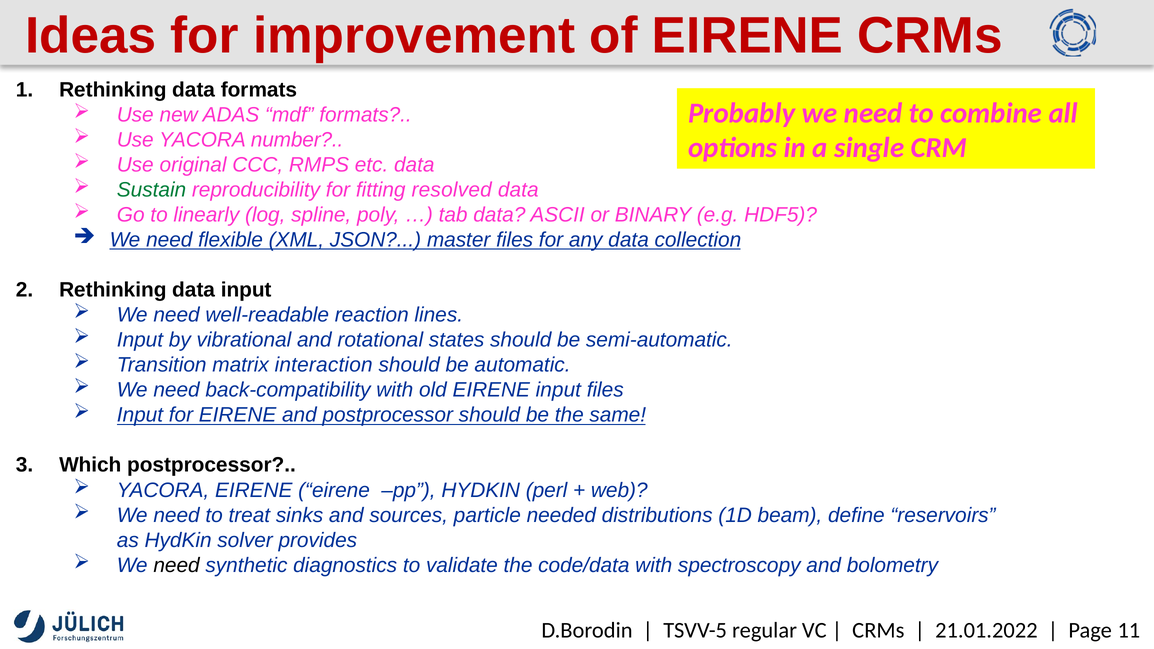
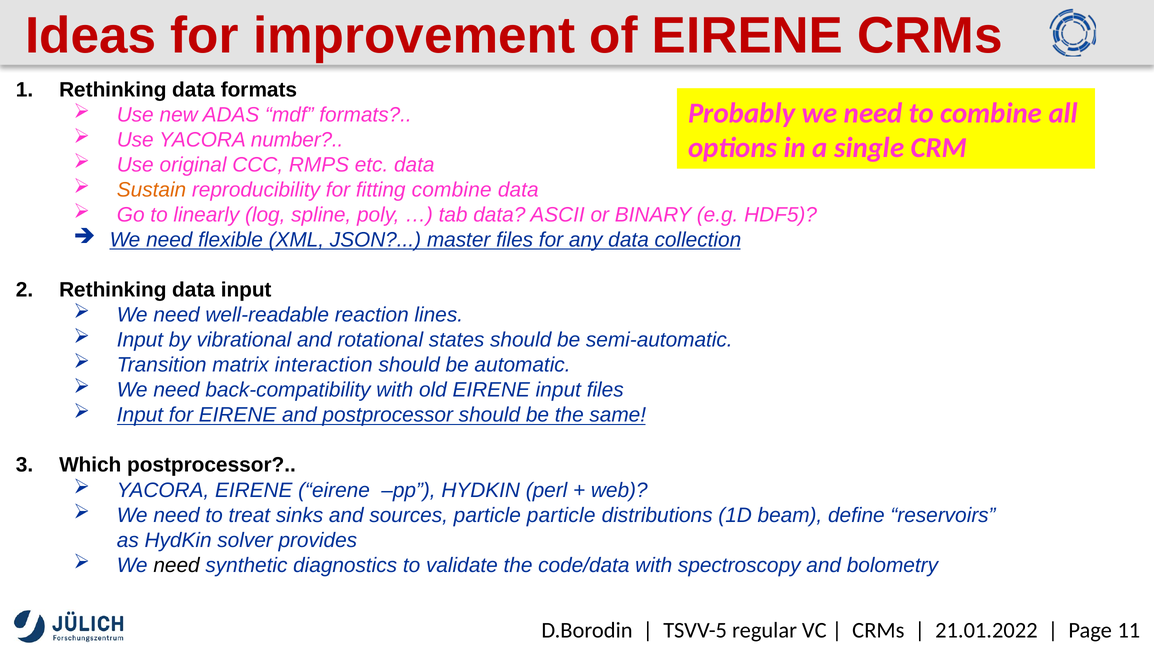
Sustain colour: green -> orange (152, 190)
fitting resolved: resolved -> combine (452, 190)
particle needed: needed -> particle (561, 515)
